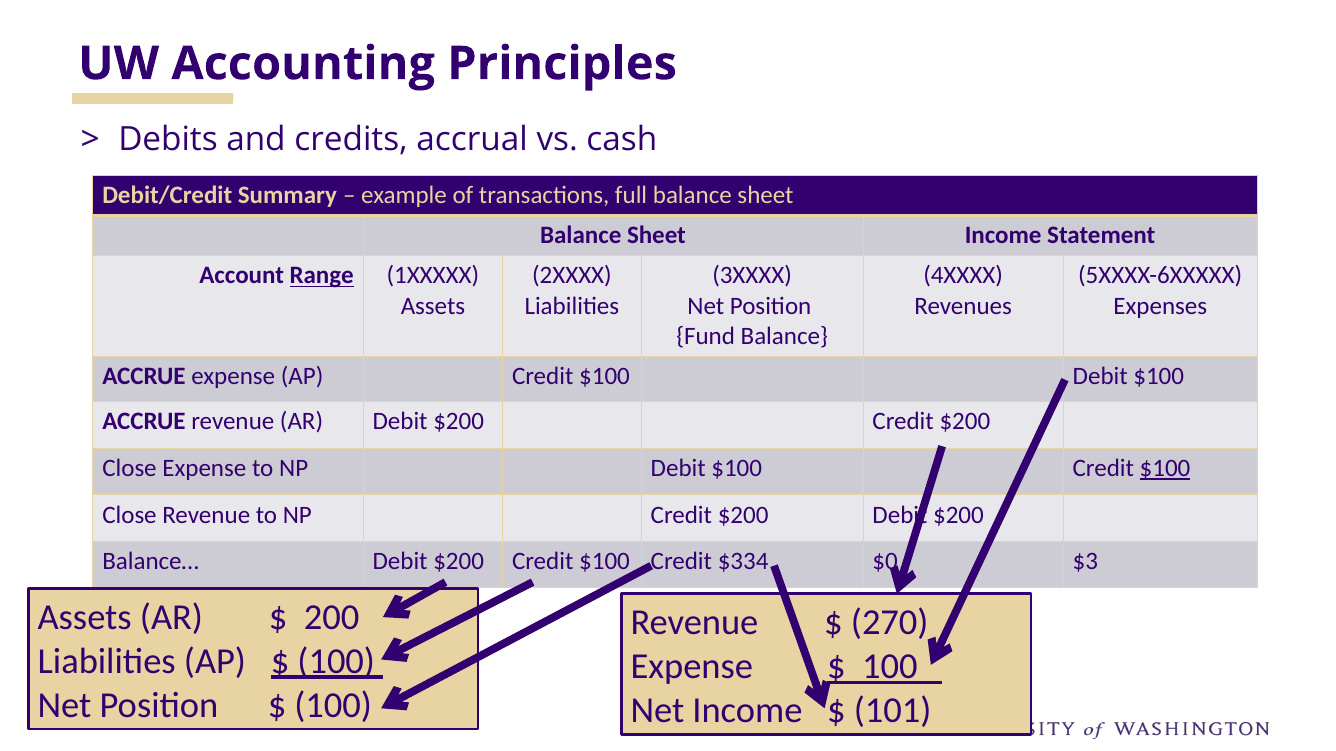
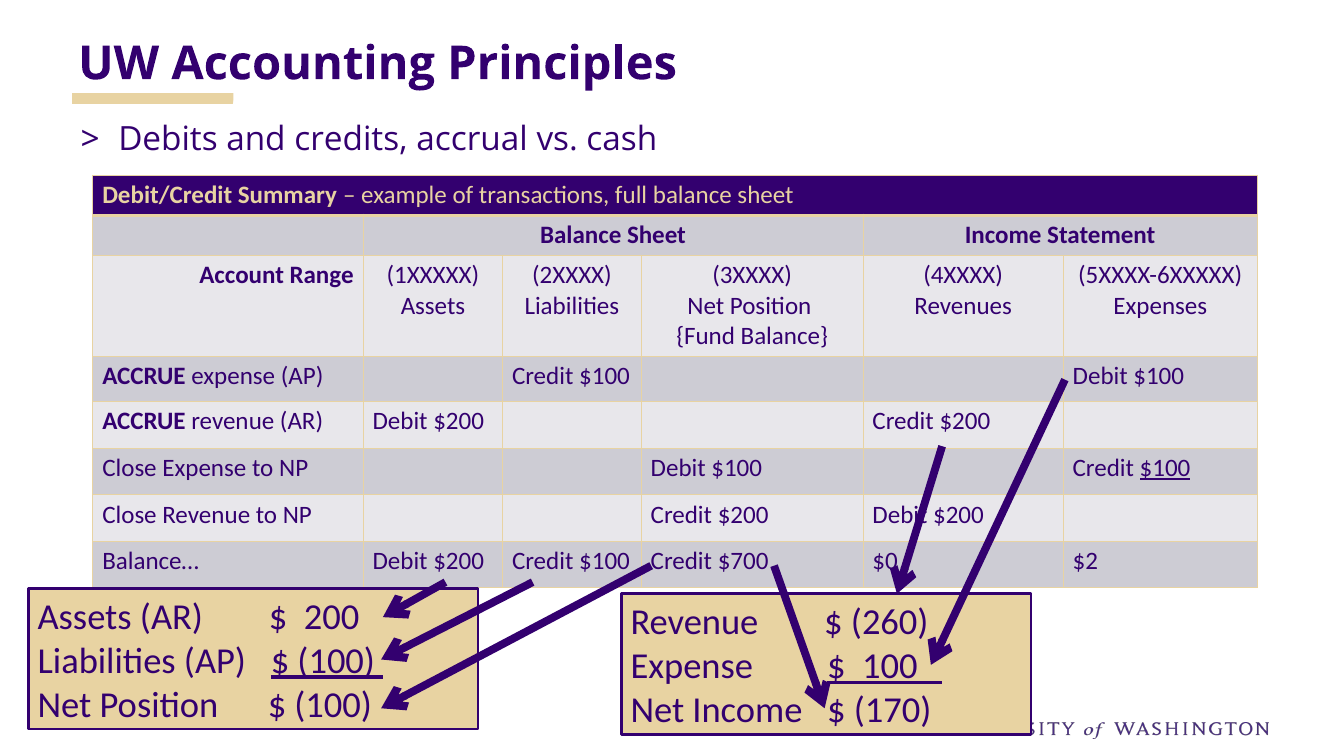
Range underline: present -> none (322, 276)
$334: $334 -> $700 (743, 562)
$3: $3 -> $2 (1085, 562)
270: 270 -> 260 (890, 623)
101: 101 -> 170 (893, 711)
